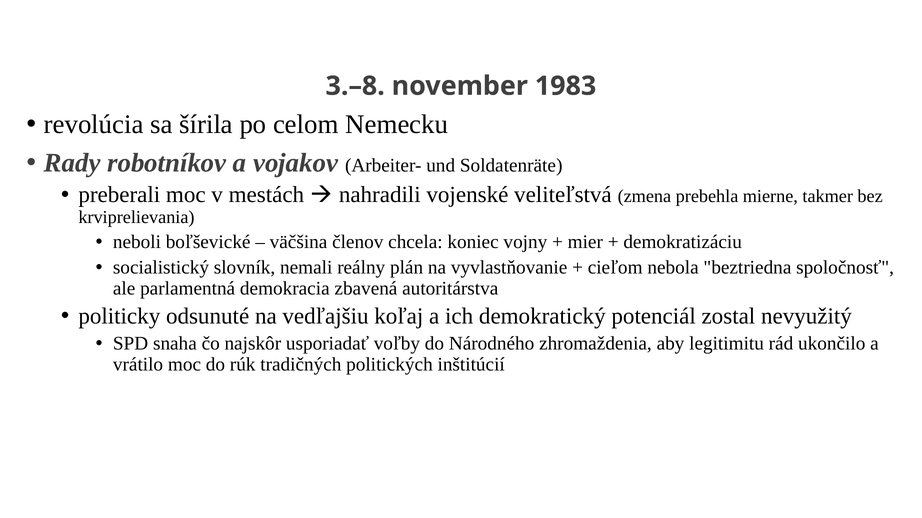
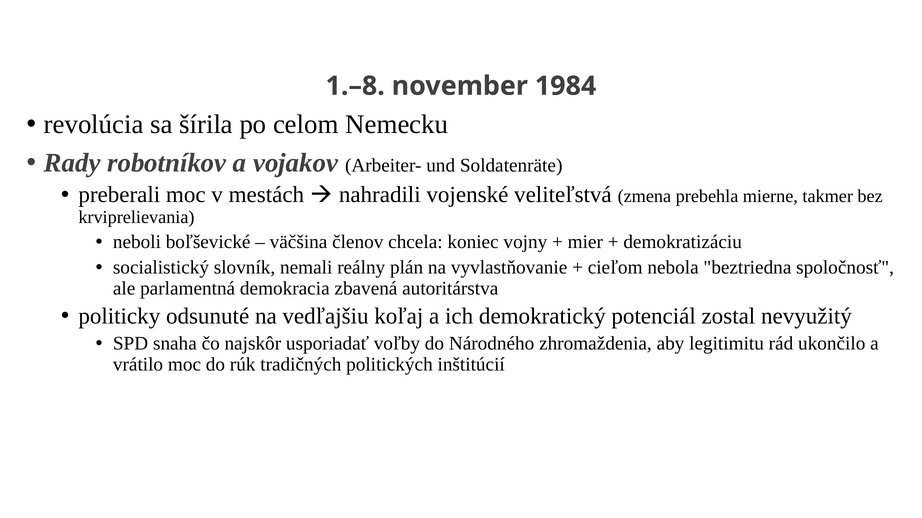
3.–8: 3.–8 -> 1.–8 (355, 86)
1983: 1983 -> 1984 (566, 86)
